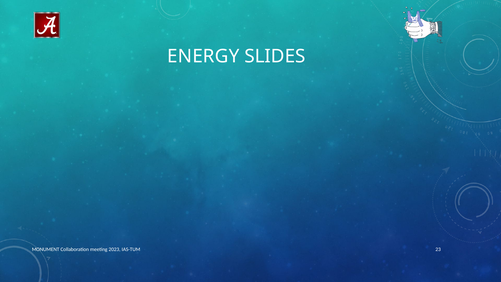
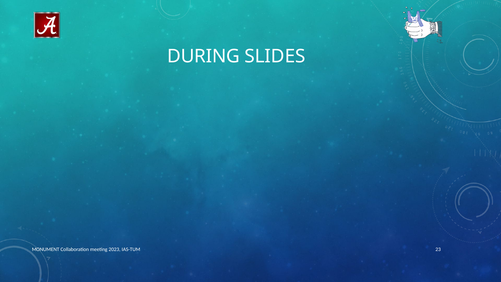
ENERGY: ENERGY -> DURING (203, 56)
